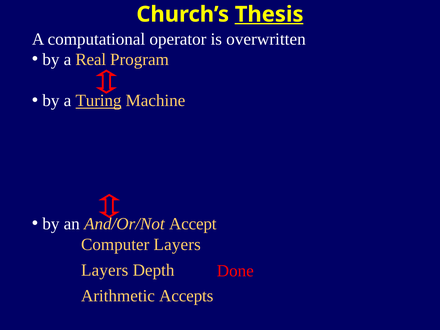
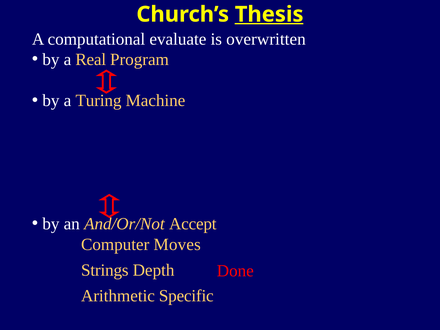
operator: operator -> evaluate (178, 39)
Turing underline: present -> none (98, 101)
Computer Layers: Layers -> Moves (177, 245)
Layers: Layers -> Strings (105, 270)
Accepts: Accepts -> Specific (186, 296)
